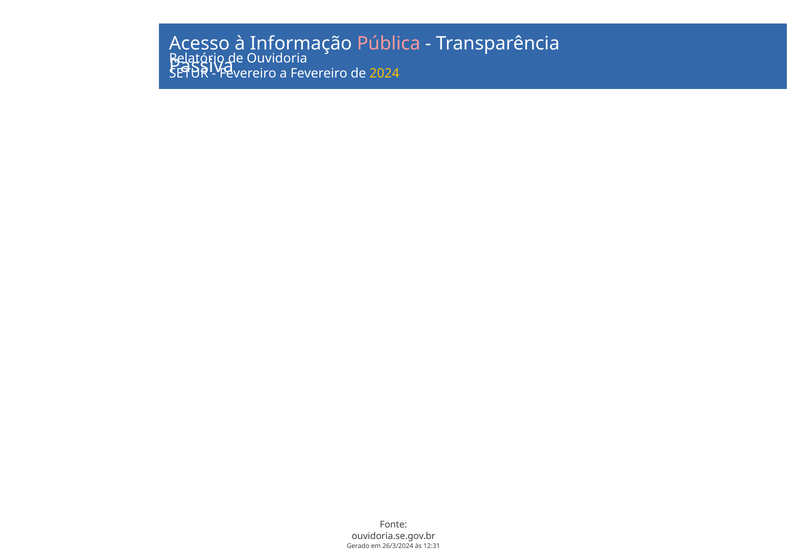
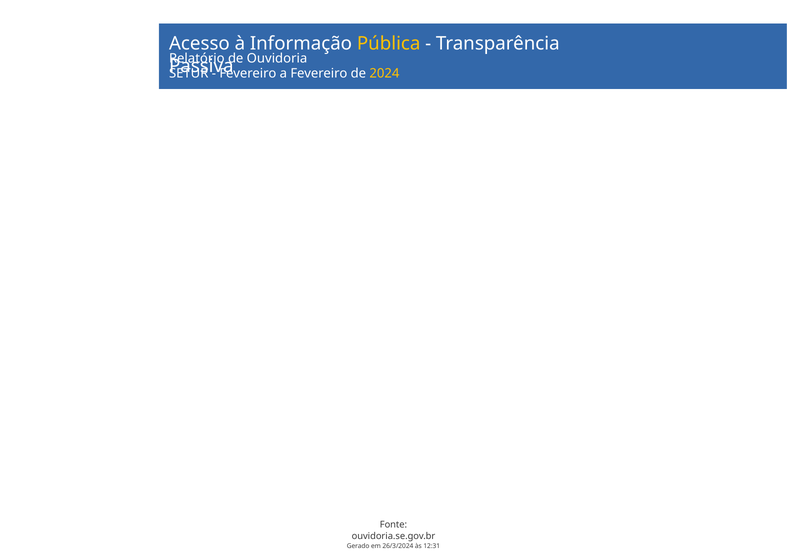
Pública colour: pink -> yellow (389, 43)
